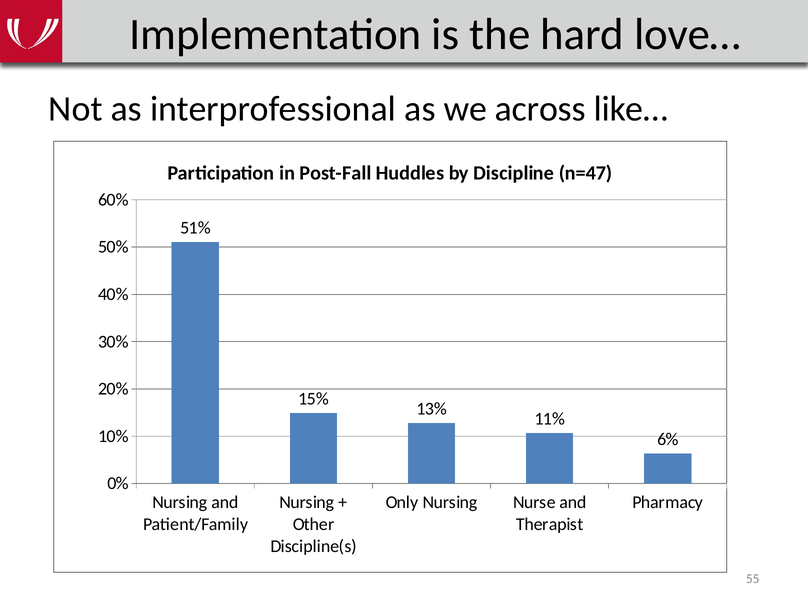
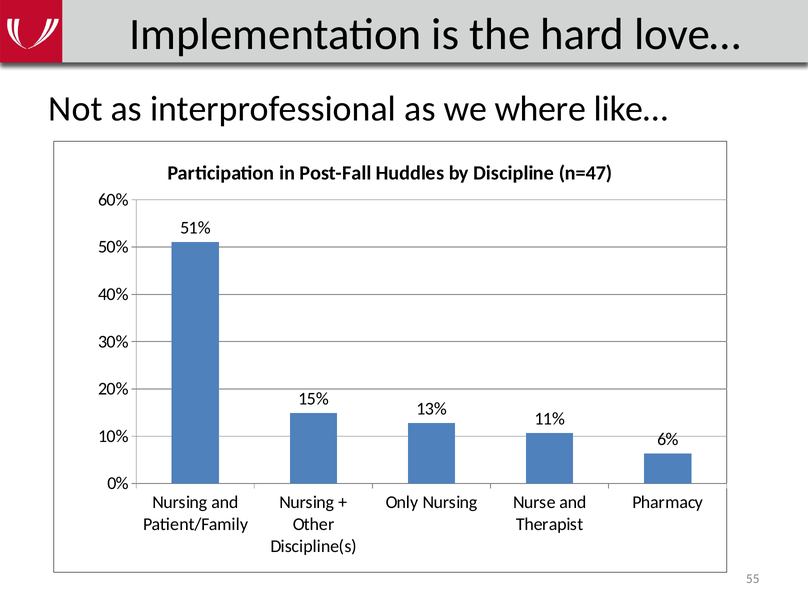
across: across -> where (540, 109)
